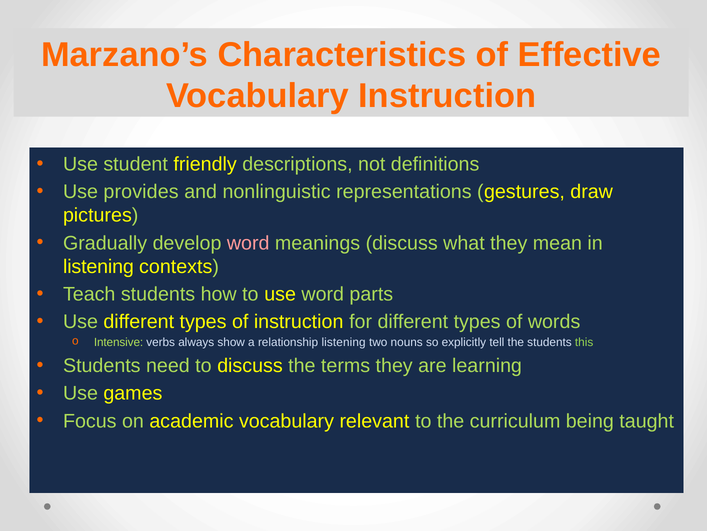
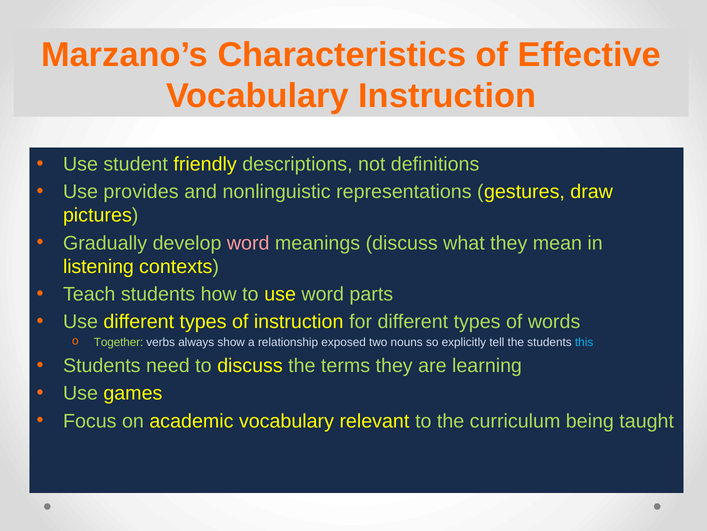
Intensive: Intensive -> Together (119, 342)
relationship listening: listening -> exposed (344, 342)
this colour: light green -> light blue (584, 342)
